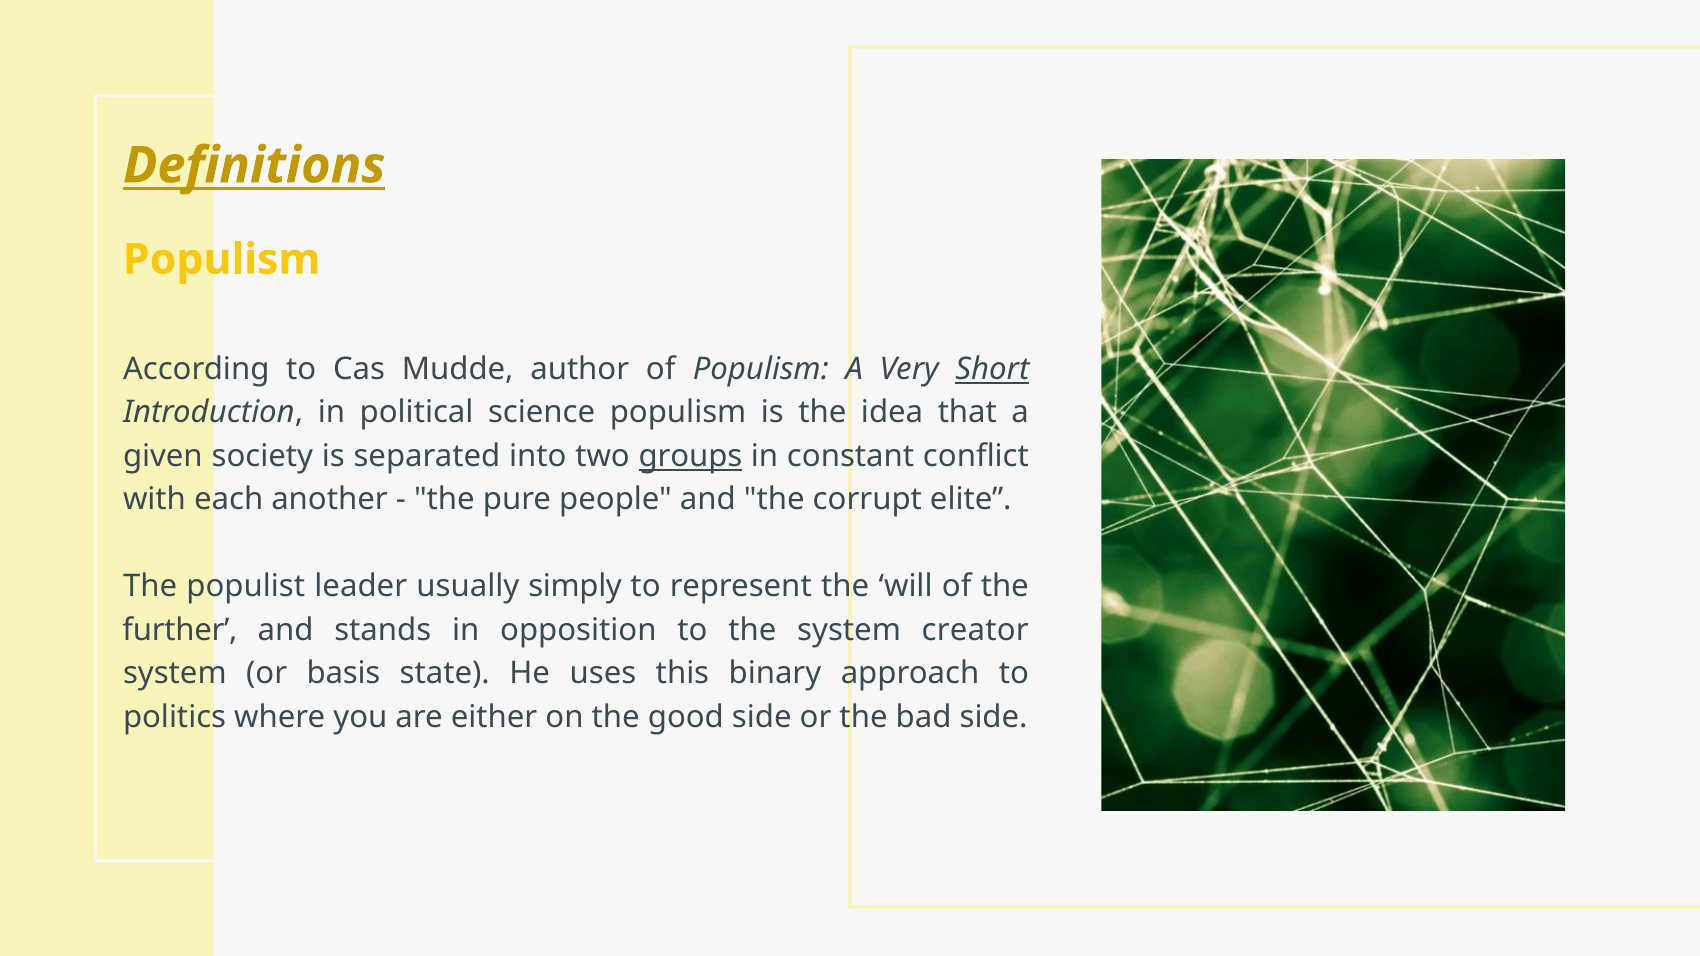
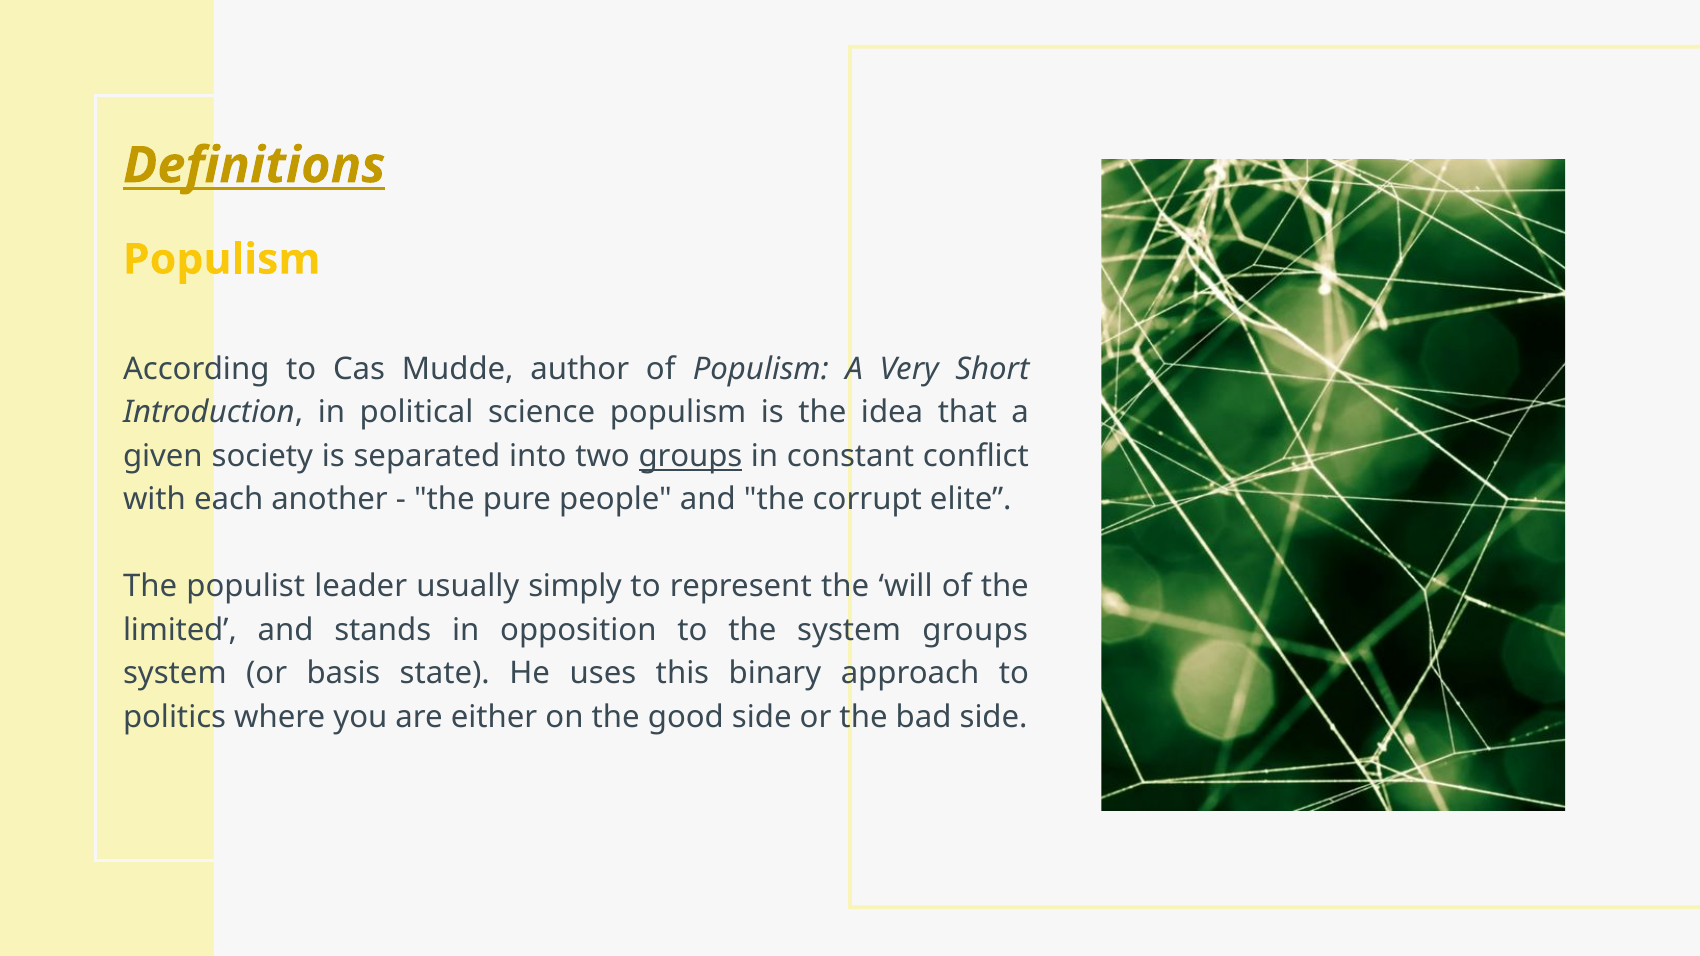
Short underline: present -> none (992, 369)
further: further -> limited (180, 630)
system creator: creator -> groups (975, 630)
